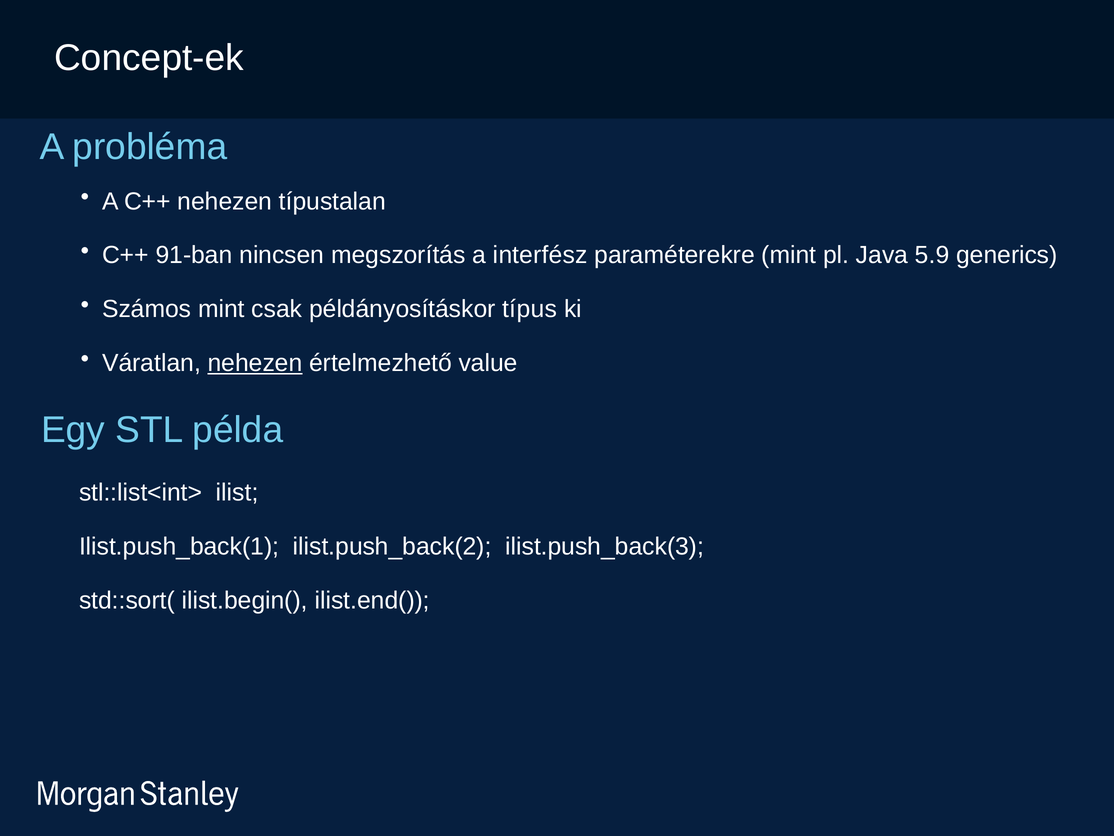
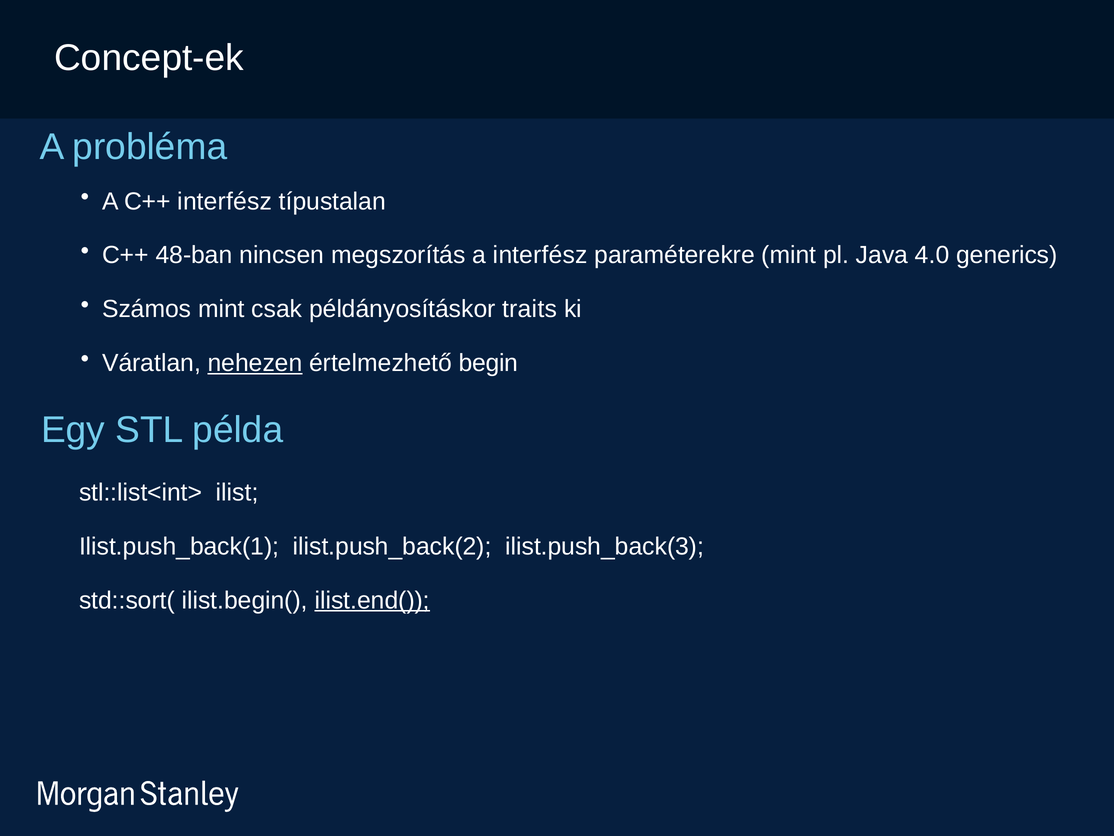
C++ nehezen: nehezen -> interfész (225, 201)
91-ban: 91-ban -> 48-ban (194, 255)
5.9: 5.9 -> 4.0 (932, 255)
típus: típus -> traits (530, 309)
value: value -> begin (488, 363)
ilist.end( underline: none -> present (372, 600)
